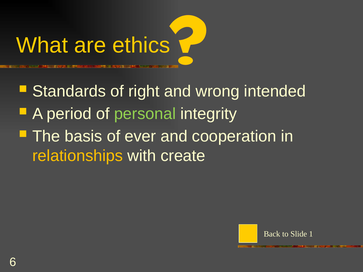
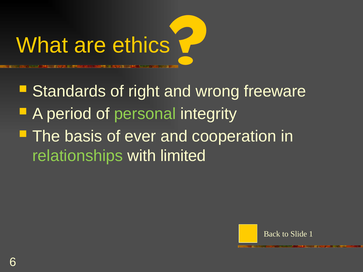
intended: intended -> freeware (275, 91)
relationships colour: yellow -> light green (78, 156)
create: create -> limited (183, 156)
